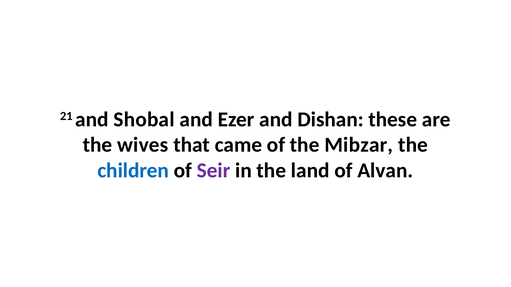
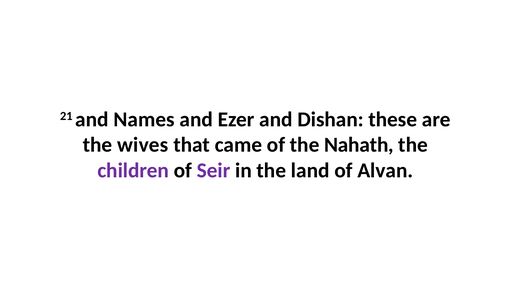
Shobal: Shobal -> Names (144, 120)
Mibzar: Mibzar -> Nahath (359, 145)
children colour: blue -> purple (133, 171)
